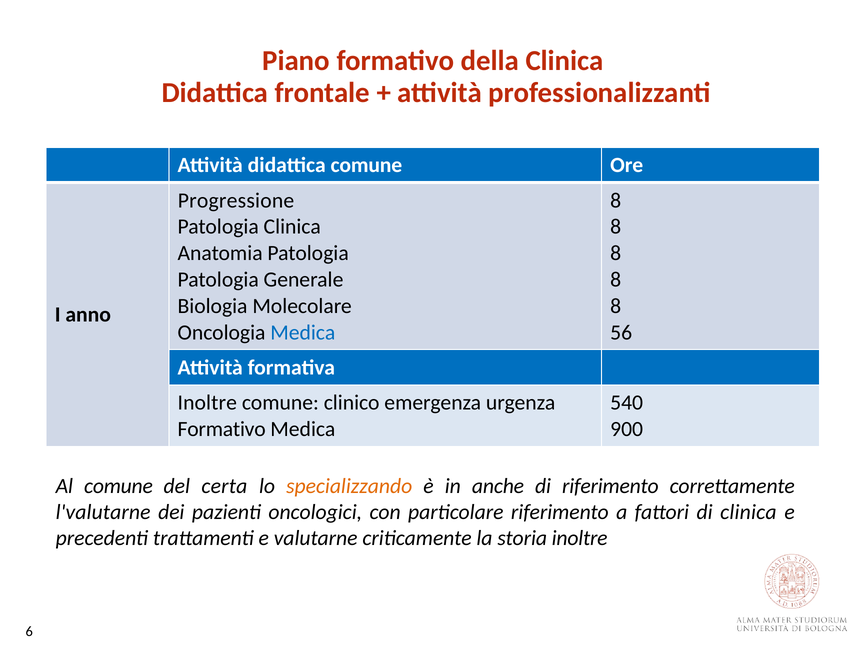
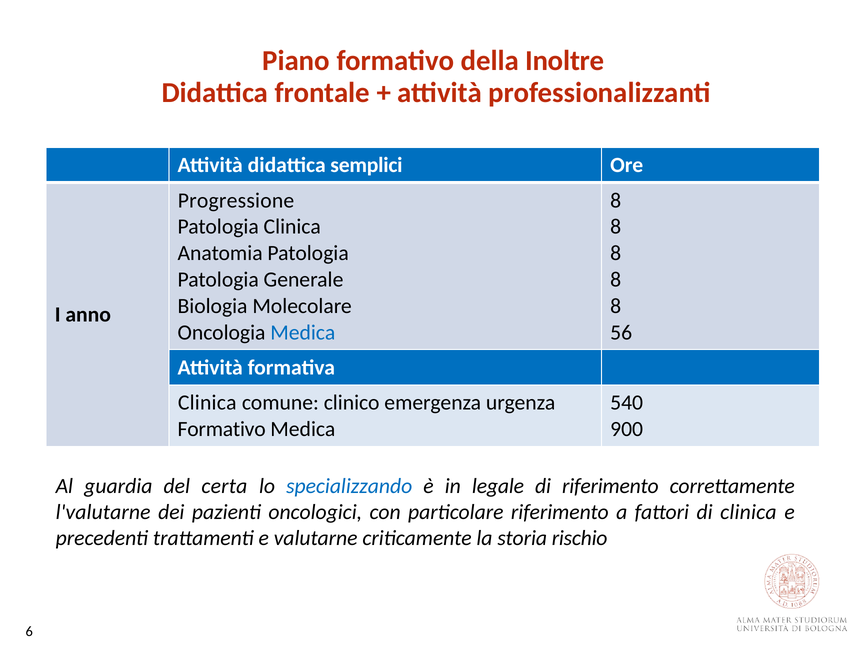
della Clinica: Clinica -> Inoltre (565, 61)
didattica comune: comune -> semplici (366, 165)
Inoltre: Inoltre -> Clinica (207, 403)
Al comune: comune -> guardia (118, 487)
specializzando colour: orange -> blue (349, 487)
anche: anche -> legale (498, 487)
storia inoltre: inoltre -> rischio (580, 539)
